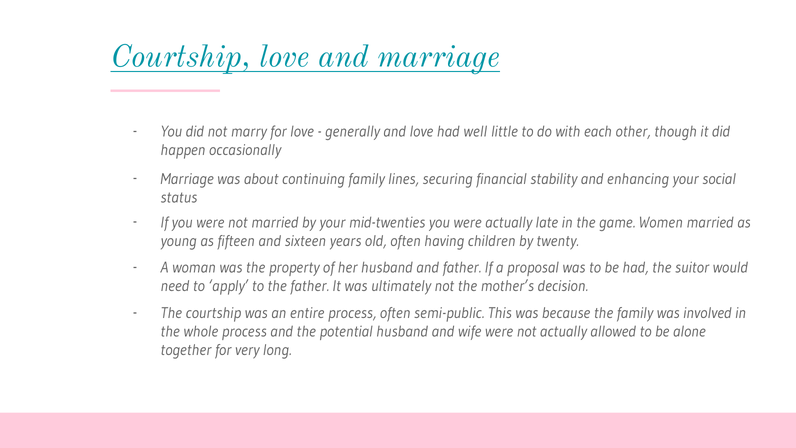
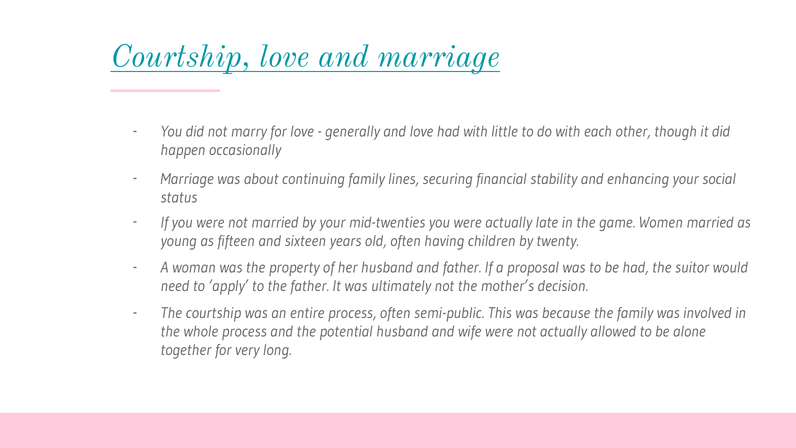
had well: well -> with (475, 132)
